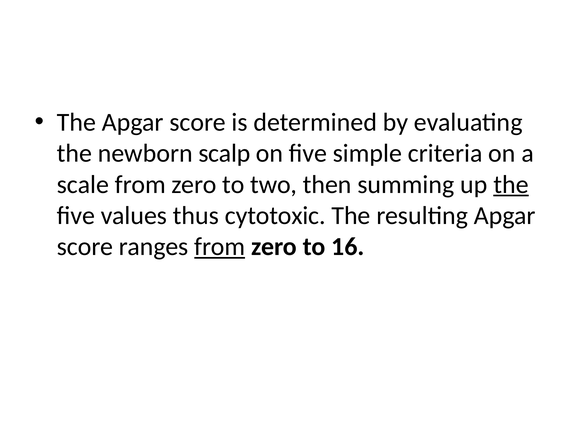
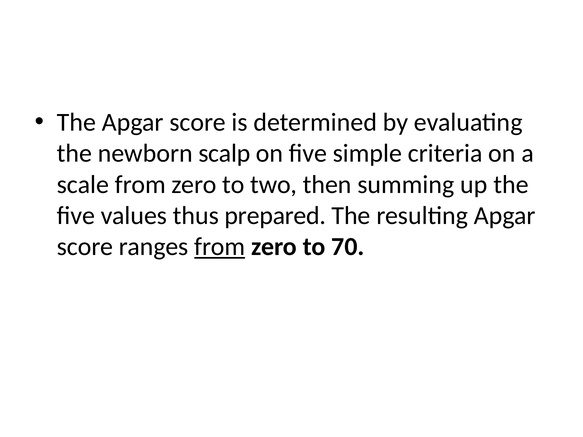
the underline: present -> none (511, 185)
cytotoxic: cytotoxic -> prepared (275, 216)
16: 16 -> 70 (348, 247)
